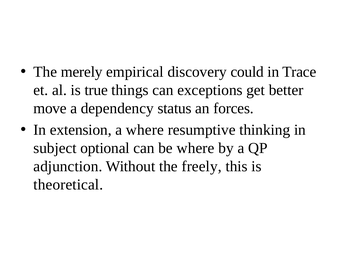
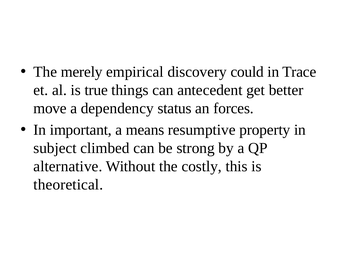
exceptions: exceptions -> antecedent (210, 90)
extension: extension -> important (81, 130)
a where: where -> means (145, 130)
thinking: thinking -> property (265, 130)
optional: optional -> climbed (105, 148)
be where: where -> strong (196, 148)
adjunction: adjunction -> alternative (68, 166)
freely: freely -> costly (202, 166)
